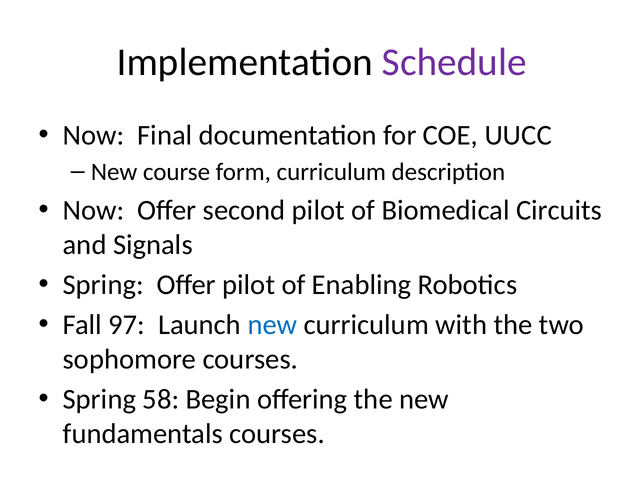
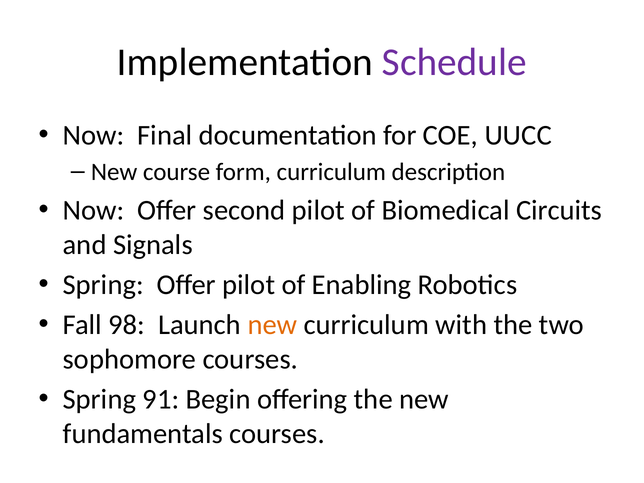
97: 97 -> 98 (127, 325)
new colour: blue -> orange (272, 325)
58: 58 -> 91 (161, 399)
